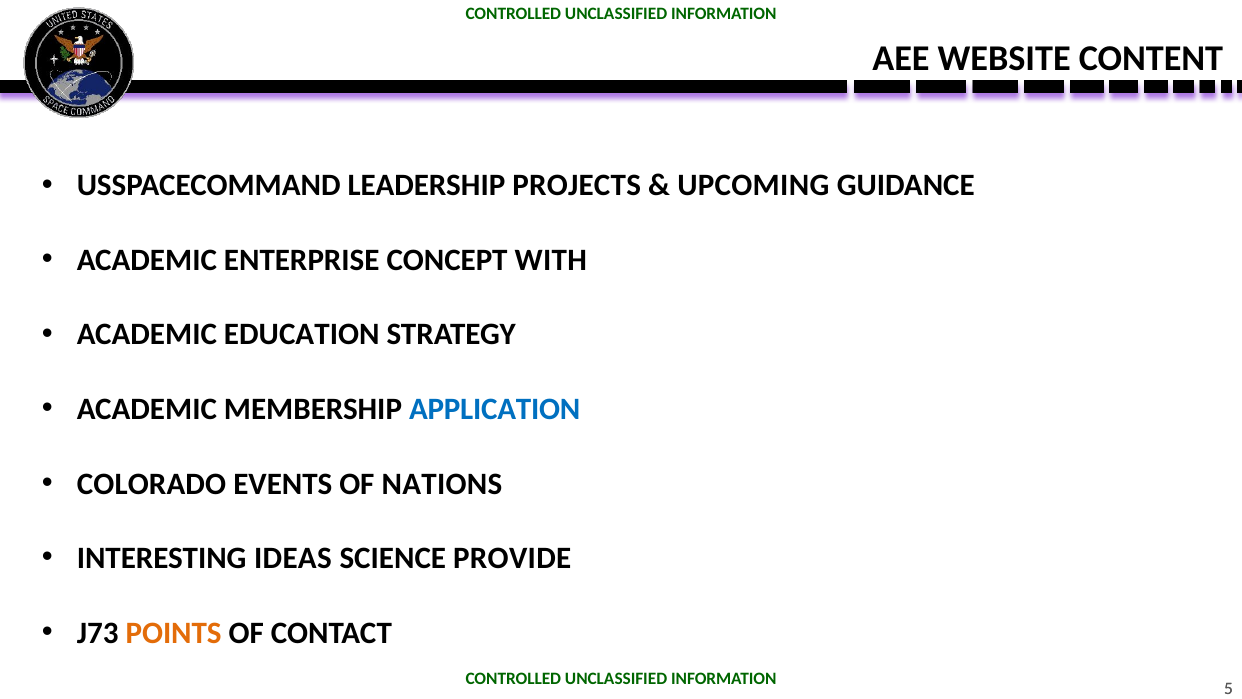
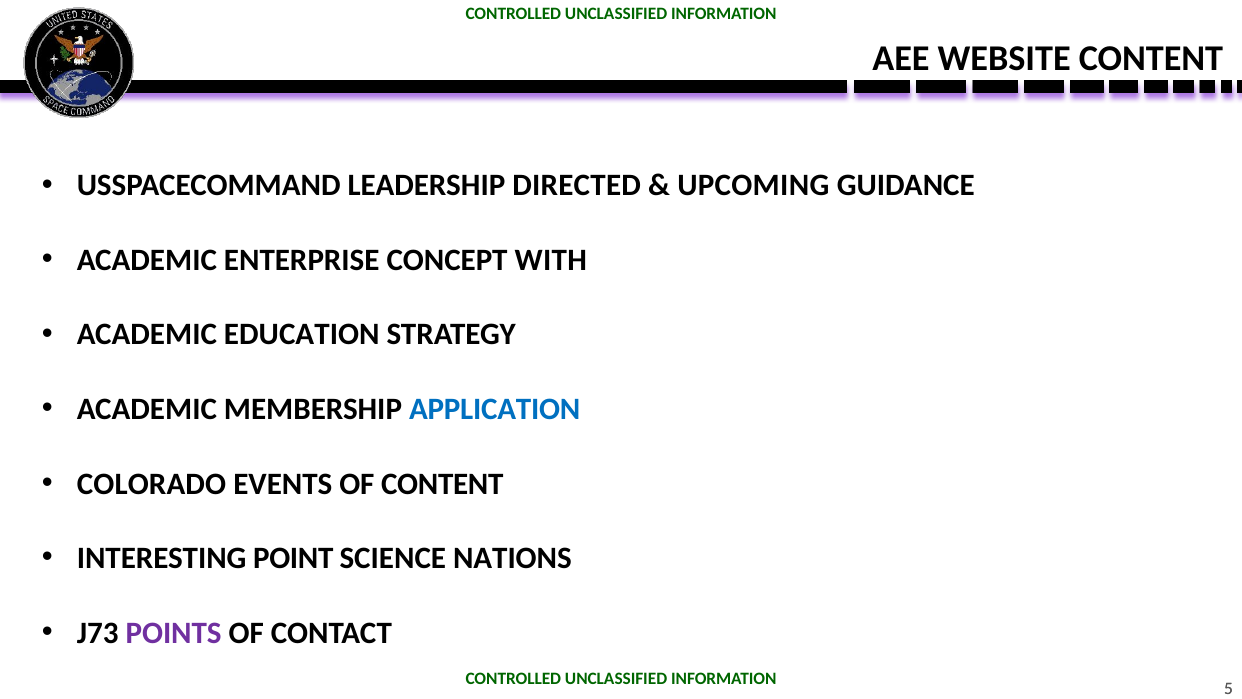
PROJECTS: PROJECTS -> DIRECTED (577, 186)
OF NATIONS: NATIONS -> CONTENT (442, 484)
IDEAS: IDEAS -> POINT (293, 558)
PROVIDE: PROVIDE -> NATIONS (512, 558)
POINTS colour: orange -> purple (174, 633)
